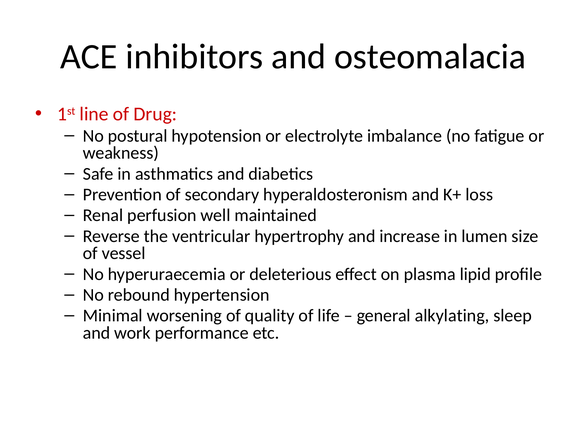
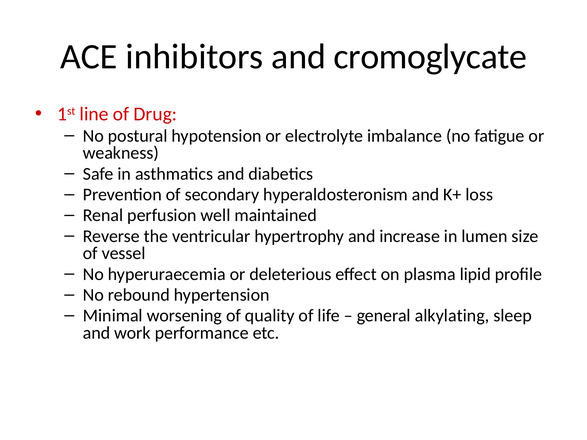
osteomalacia: osteomalacia -> cromoglycate (430, 57)
